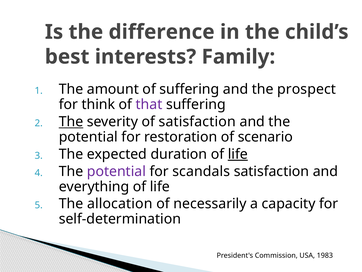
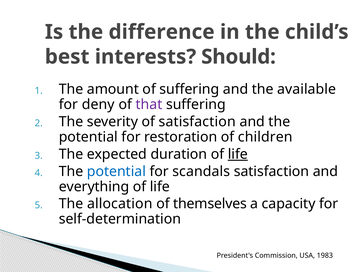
Family: Family -> Should (238, 57)
prospect: prospect -> available (307, 89)
think: think -> deny (98, 104)
The underline: present -> none (71, 122)
scenario: scenario -> children (265, 137)
potential colour: purple -> blue (116, 171)
necessarily: necessarily -> themselves (210, 203)
